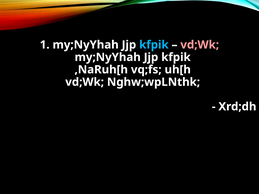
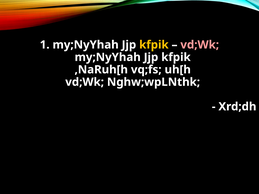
kfpik colour: light blue -> yellow (154, 45)
